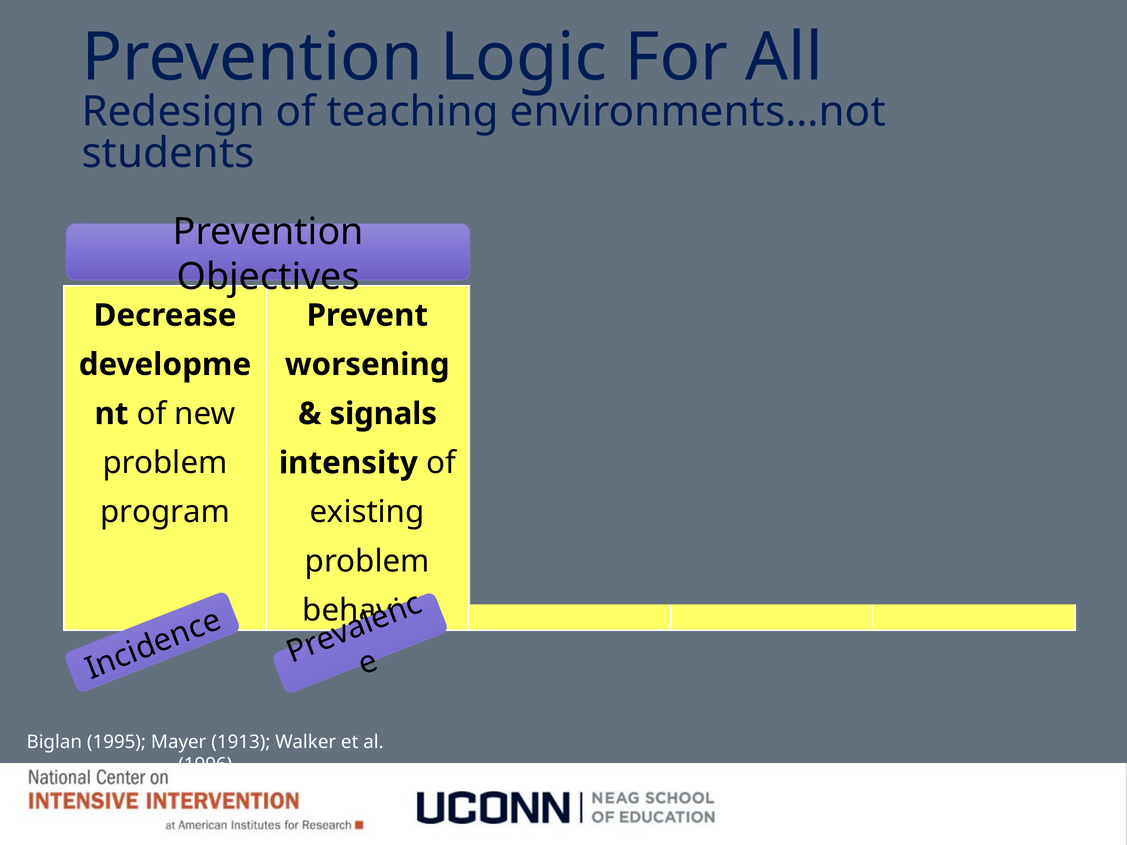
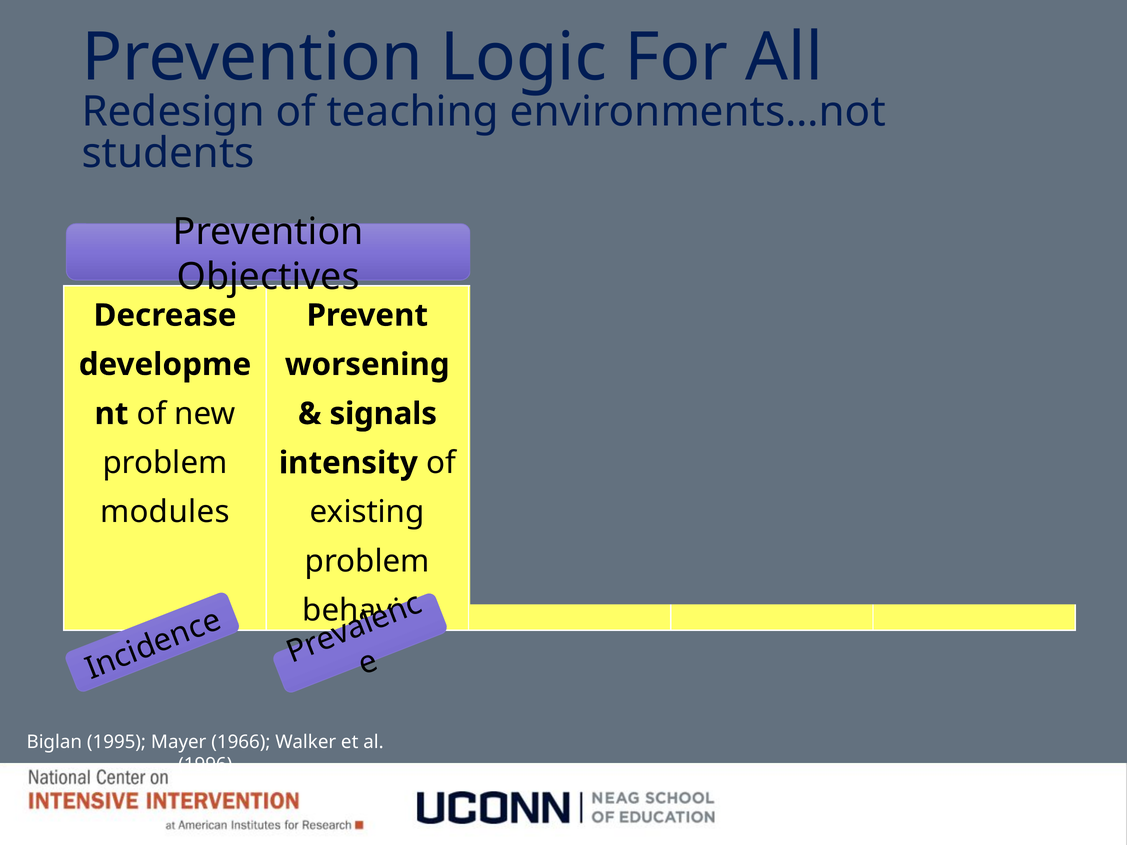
program: program -> modules (165, 512)
1913: 1913 -> 1966 (241, 742)
